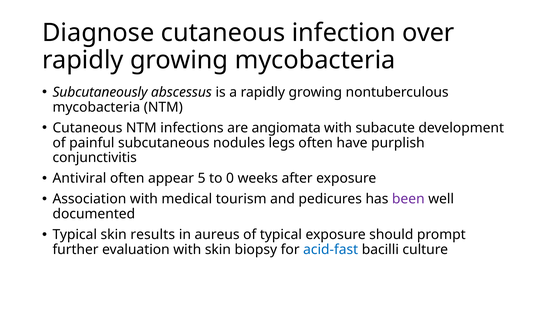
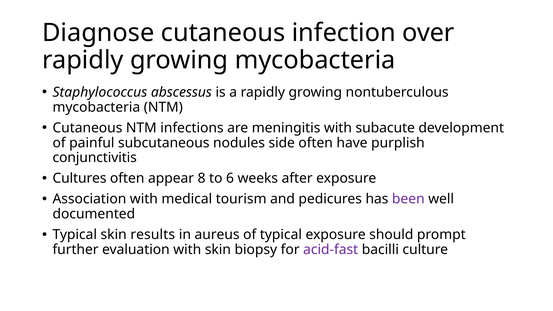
Subcutaneously: Subcutaneously -> Staphylococcus (100, 92)
angiomata: angiomata -> meningitis (286, 128)
legs: legs -> side (282, 143)
Antiviral: Antiviral -> Cultures (80, 178)
5: 5 -> 8 (202, 178)
0: 0 -> 6 (230, 178)
acid-fast colour: blue -> purple (331, 250)
